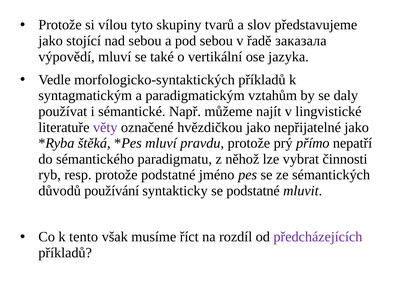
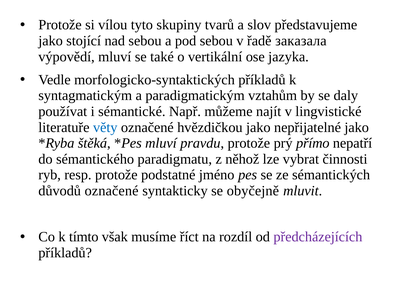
věty colour: purple -> blue (105, 127)
důvodů používání: používání -> označené (112, 191)
se podstatné: podstatné -> obyčejně (253, 191)
tento: tento -> tímto (84, 237)
